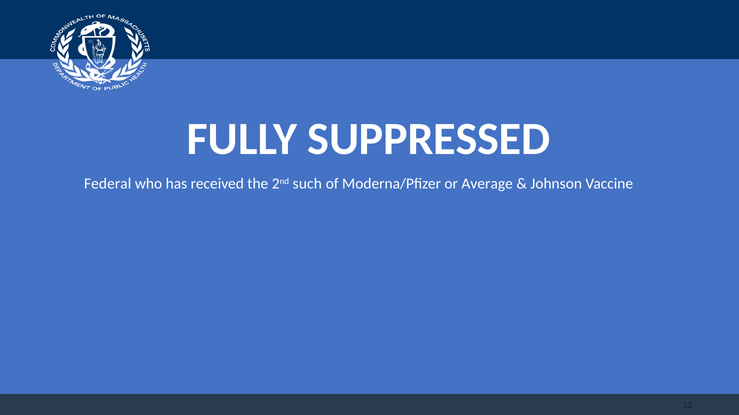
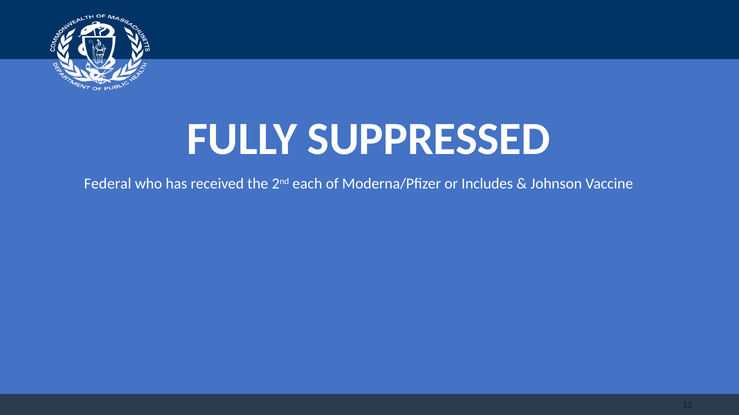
such: such -> each (307, 184)
Average: Average -> Includes (487, 184)
